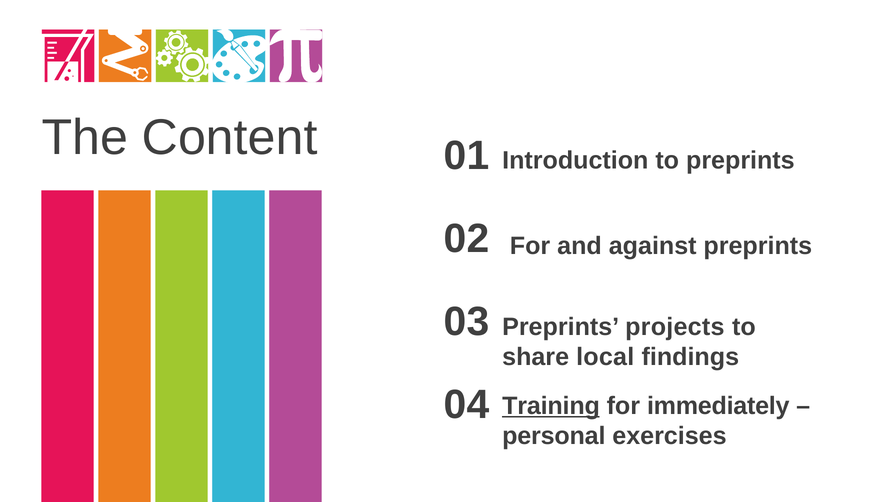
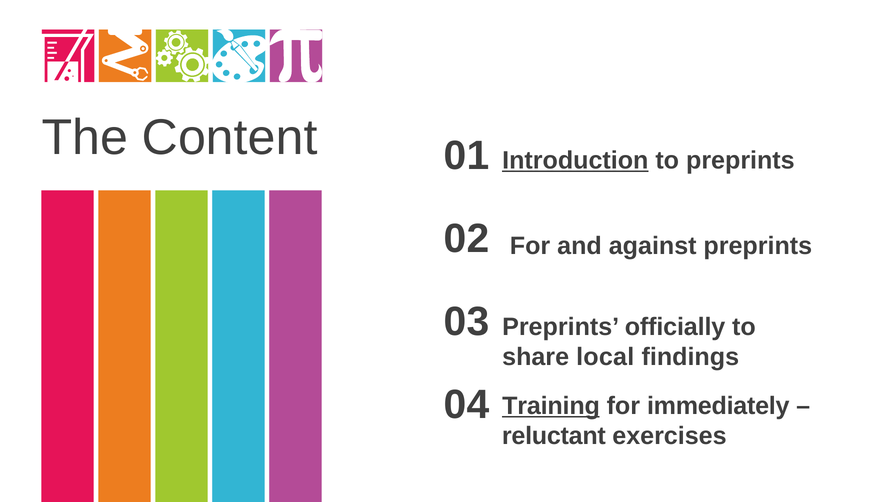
Introduction underline: none -> present (575, 161)
projects: projects -> officially (675, 327)
personal: personal -> reluctant (554, 436)
